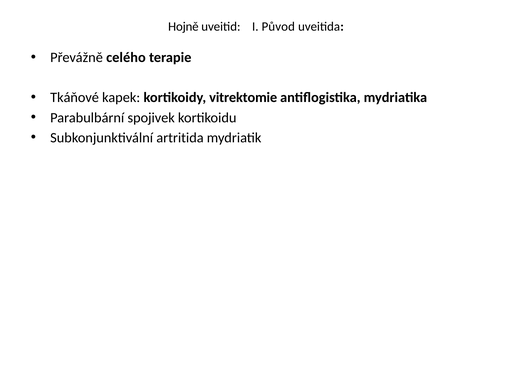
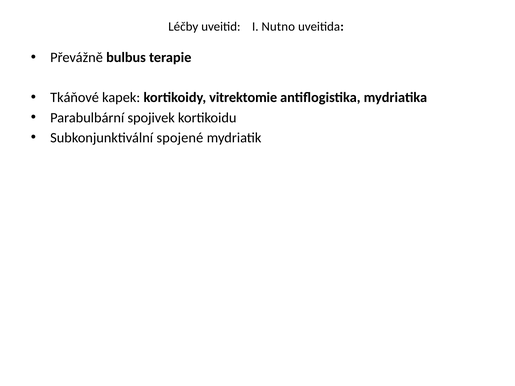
Hojně: Hojně -> Léčby (183, 27)
Původ: Původ -> Nutno (278, 27)
celého: celého -> bulbus (126, 58)
artritida: artritida -> spojené (180, 138)
